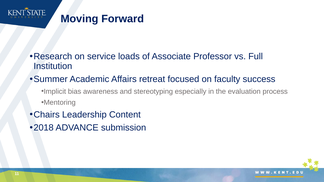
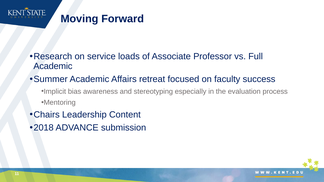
Institution: Institution -> Academic (53, 66)
